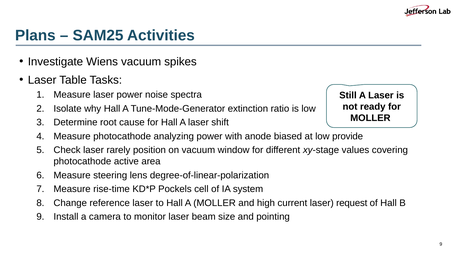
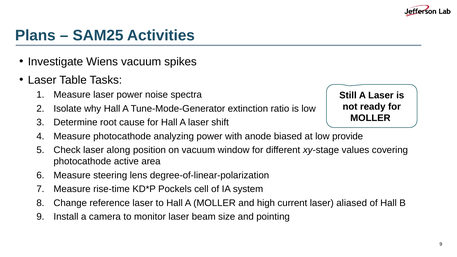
rarely: rarely -> along (118, 150)
request: request -> aliased (352, 203)
